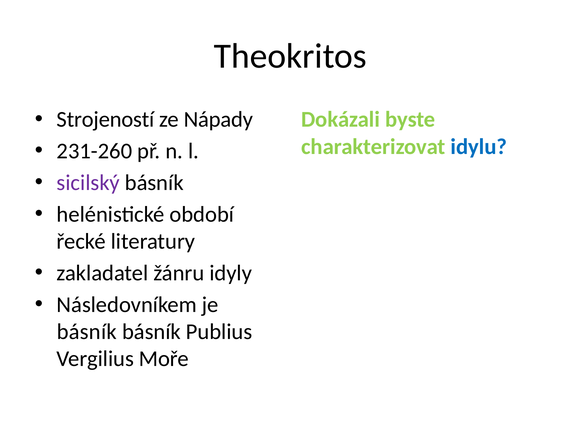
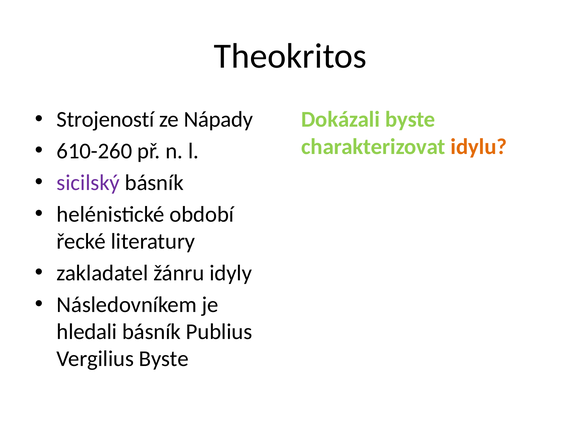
idylu colour: blue -> orange (479, 147)
231-260: 231-260 -> 610-260 (94, 151)
básník: básník -> hledali (87, 332)
Vergilius Moře: Moře -> Byste (164, 359)
